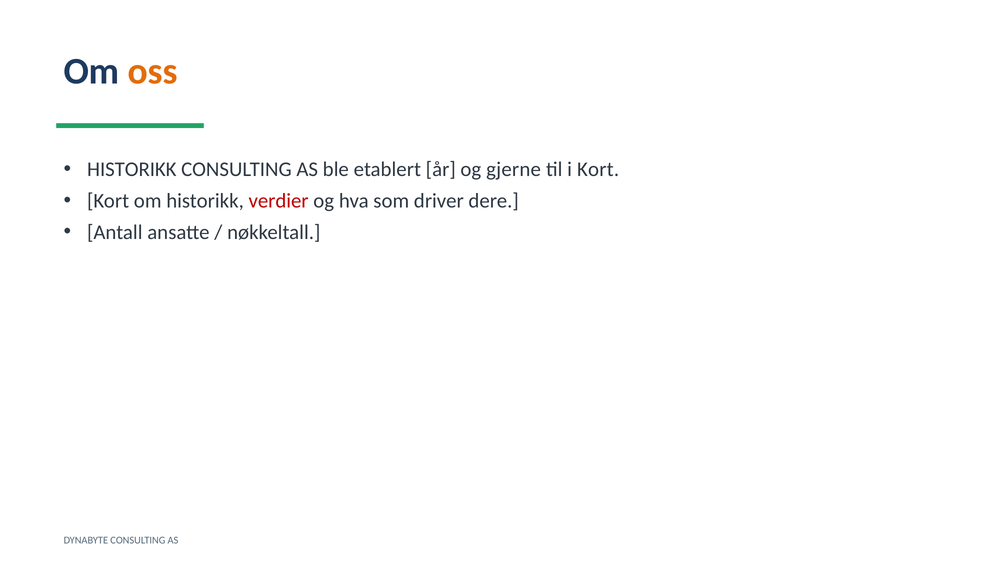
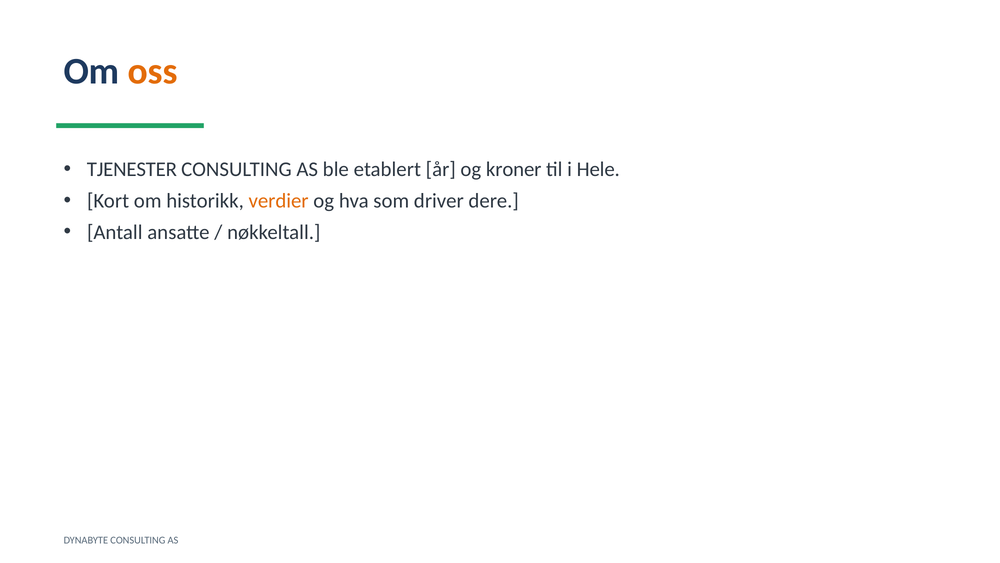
HISTORIKK: HISTORIKK -> TJENESTER (132, 169)
gjerne: gjerne -> kroner (514, 169)
i Kort: Kort -> Hele (598, 169)
verdier colour: red -> orange (279, 201)
